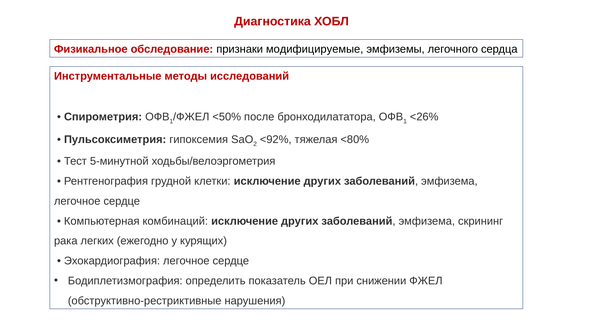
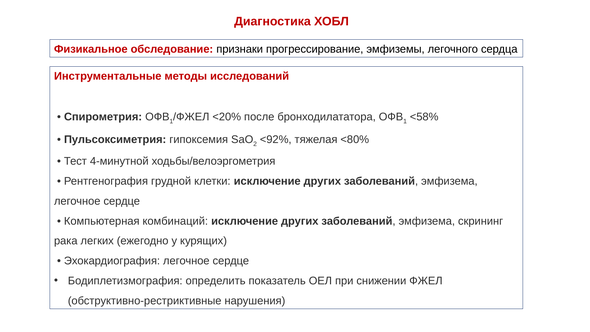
модифицируемые: модифицируемые -> прогрессирование (315, 49)
<50%: <50% -> <20% (227, 117)
<26%: <26% -> <58% (424, 117)
5-минутной: 5-минутной -> 4-минутной (119, 161)
